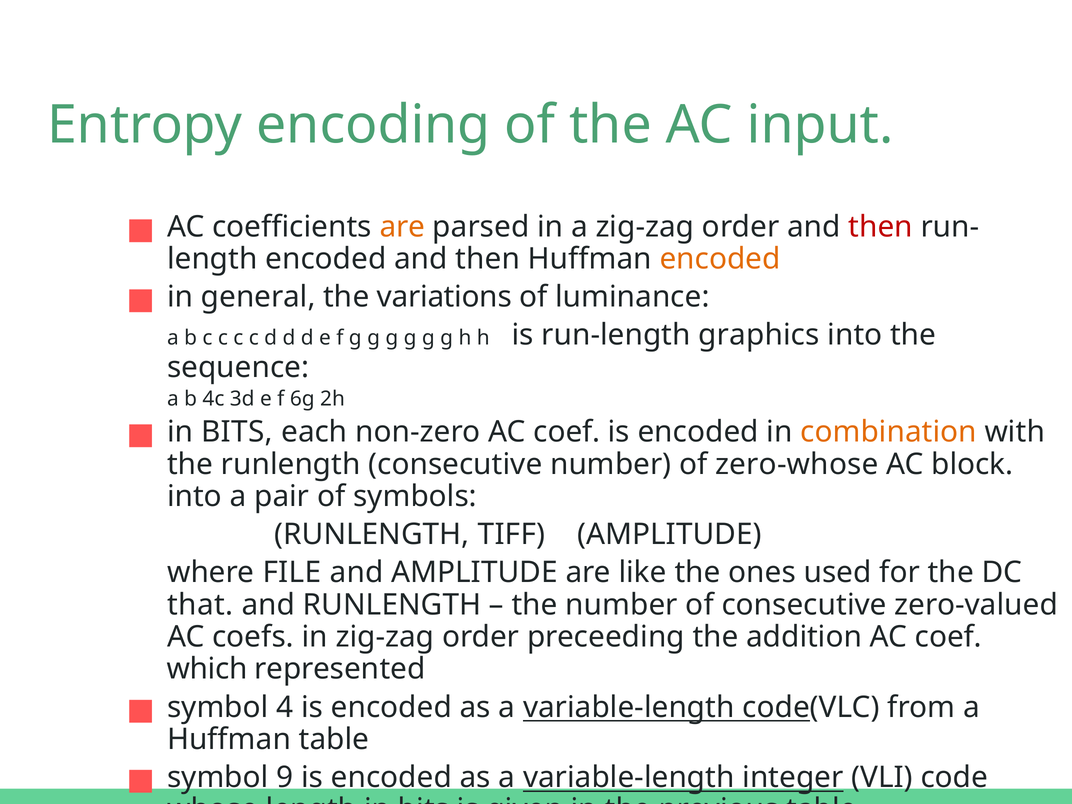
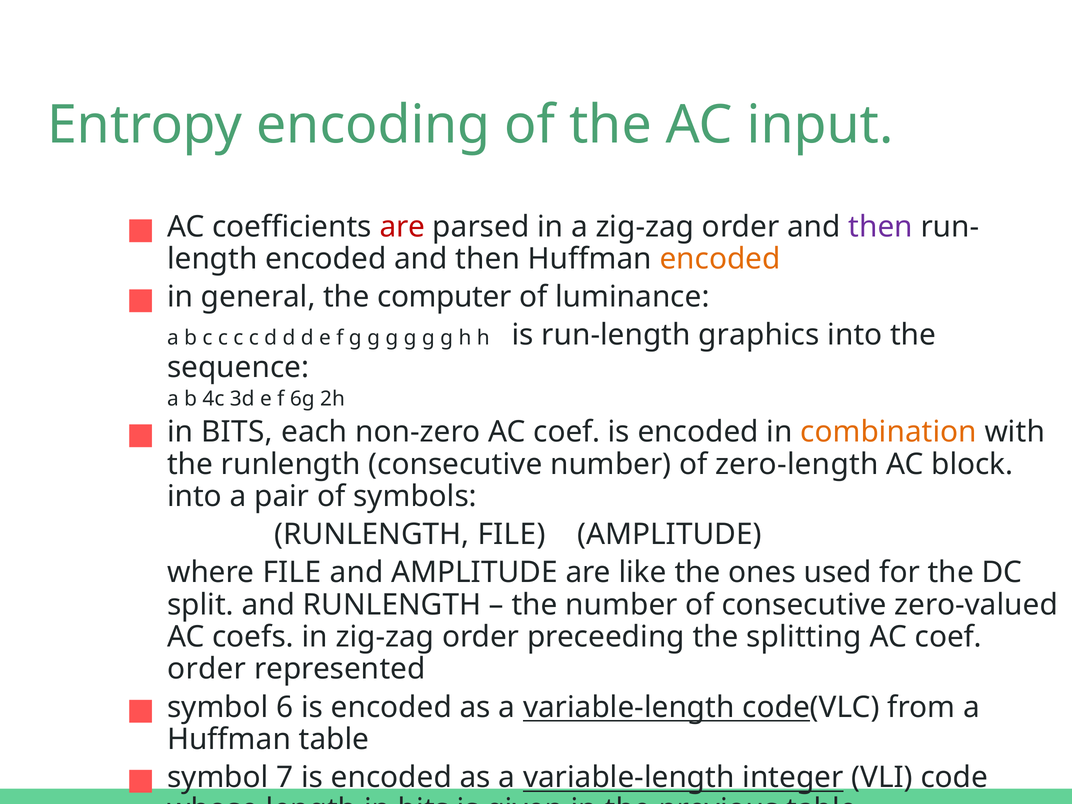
are colour: orange -> red (402, 227)
then colour: red -> purple (881, 227)
variations: variations -> computer (444, 297)
zero-whose: zero-whose -> zero-length (797, 464)
RUNLENGTH TIFF: TIFF -> FILE (512, 535)
that: that -> split (200, 605)
addition: addition -> splitting (804, 637)
which: which -> order (207, 669)
4: 4 -> 6 (285, 707)
9: 9 -> 7 (285, 777)
